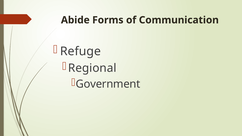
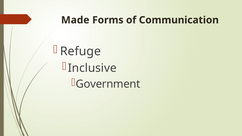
Abide: Abide -> Made (75, 20)
Regional: Regional -> Inclusive (92, 68)
